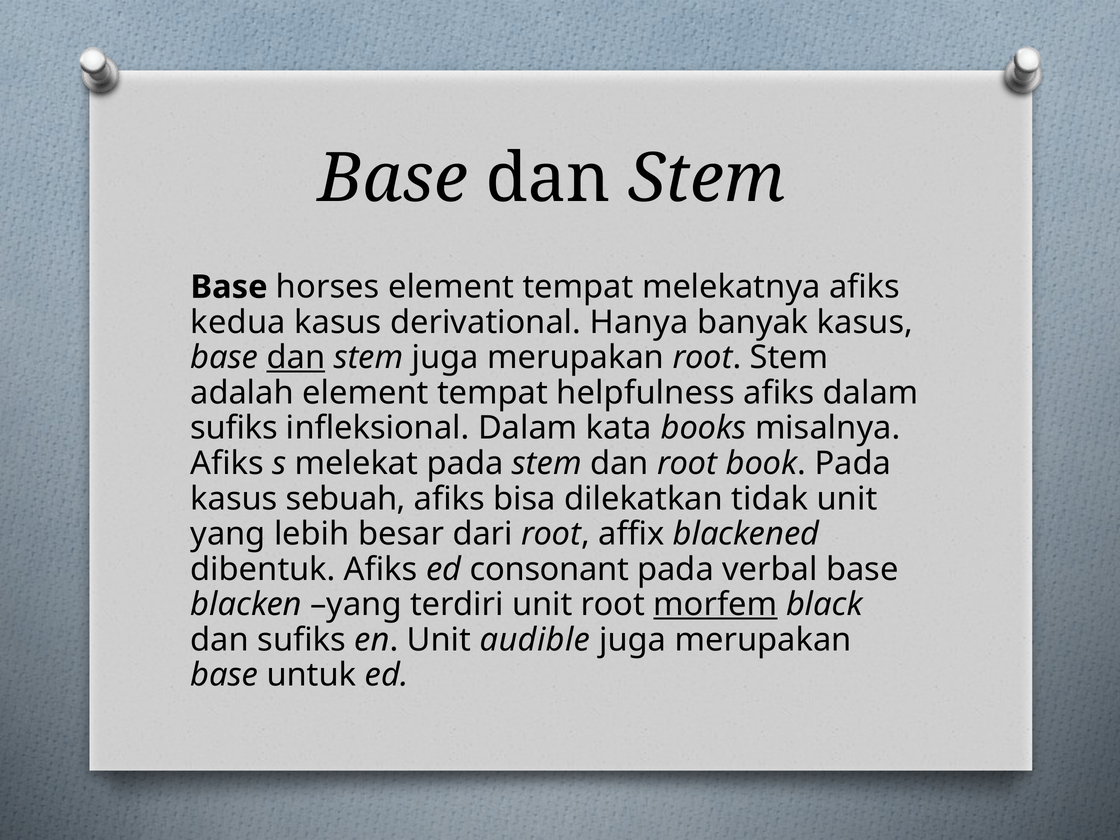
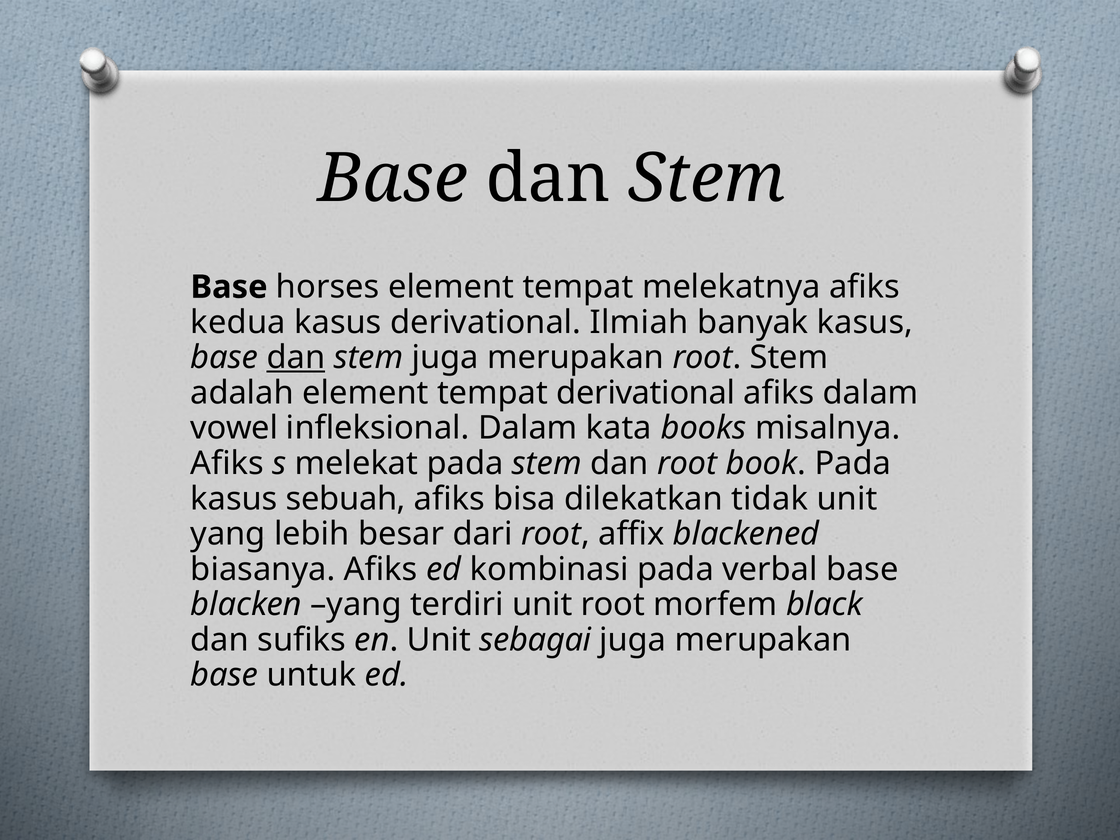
Hanya: Hanya -> Ilmiah (639, 322)
tempat helpfulness: helpfulness -> derivational (646, 393)
sufiks: sufiks -> vowel (234, 428)
dibentuk: dibentuk -> biasanya (263, 569)
consonant: consonant -> kombinasi (549, 569)
morfem underline: present -> none (715, 605)
audible: audible -> sebagai (535, 640)
